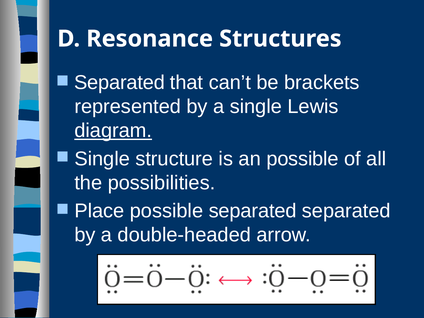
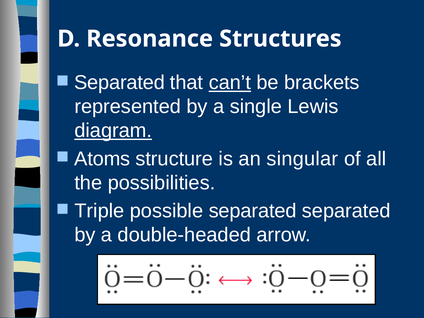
can’t underline: none -> present (230, 83)
Single: Single -> Atoms (102, 159)
an possible: possible -> singular (302, 159)
Place: Place -> Triple (99, 211)
